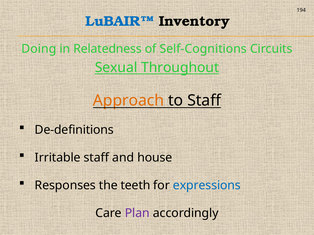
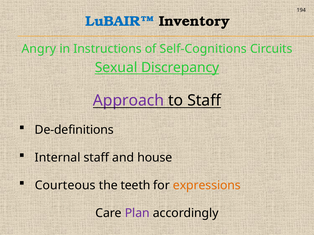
Doing: Doing -> Angry (39, 49)
Relatedness: Relatedness -> Instructions (108, 49)
Throughout: Throughout -> Discrepancy (180, 68)
Approach colour: orange -> purple (128, 101)
Irritable: Irritable -> Internal (58, 158)
Responses: Responses -> Courteous (65, 186)
expressions colour: blue -> orange (207, 186)
